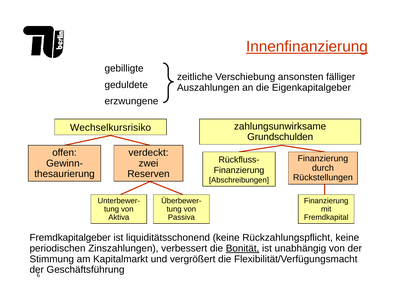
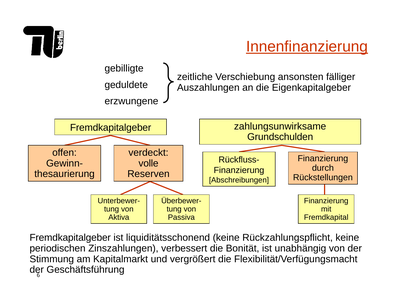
Wechselkursrisiko: Wechselkursrisiko -> Fremdkapitalgeber (111, 128)
zwei: zwei -> volle (148, 163)
Bonität underline: present -> none (243, 249)
